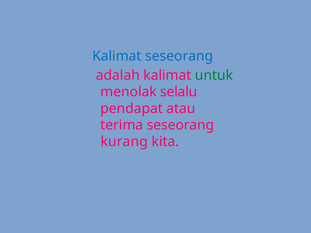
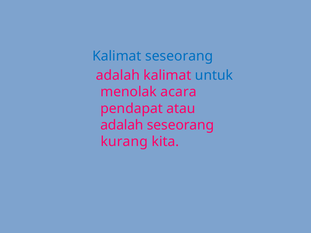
untuk colour: green -> blue (214, 75)
selalu: selalu -> acara (179, 92)
terima: terima -> adalah (122, 125)
